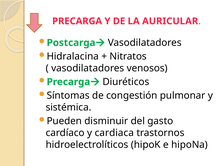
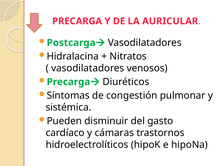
cardiaca: cardiaca -> cámaras (114, 133)
